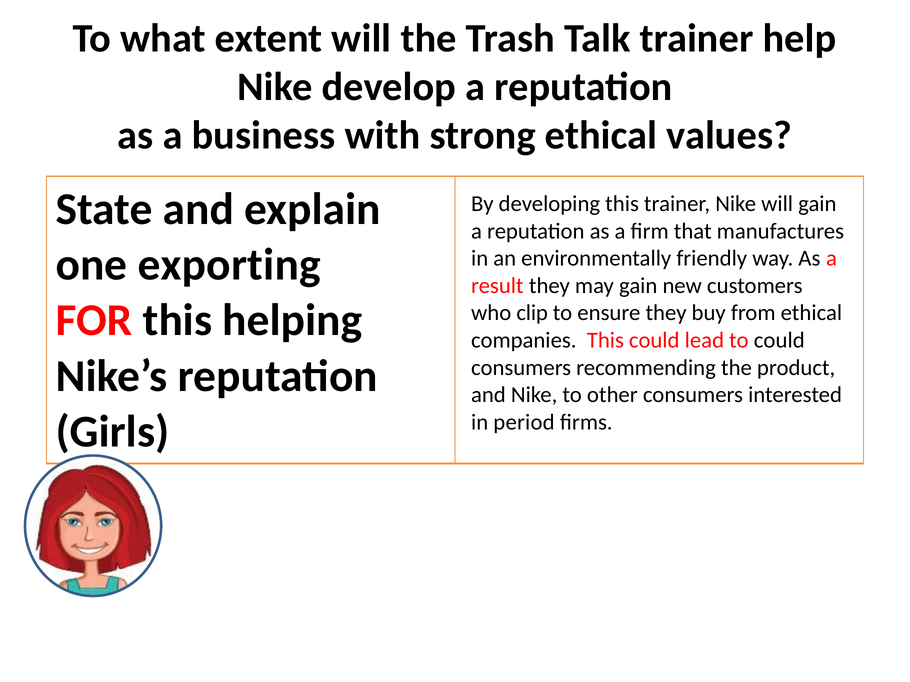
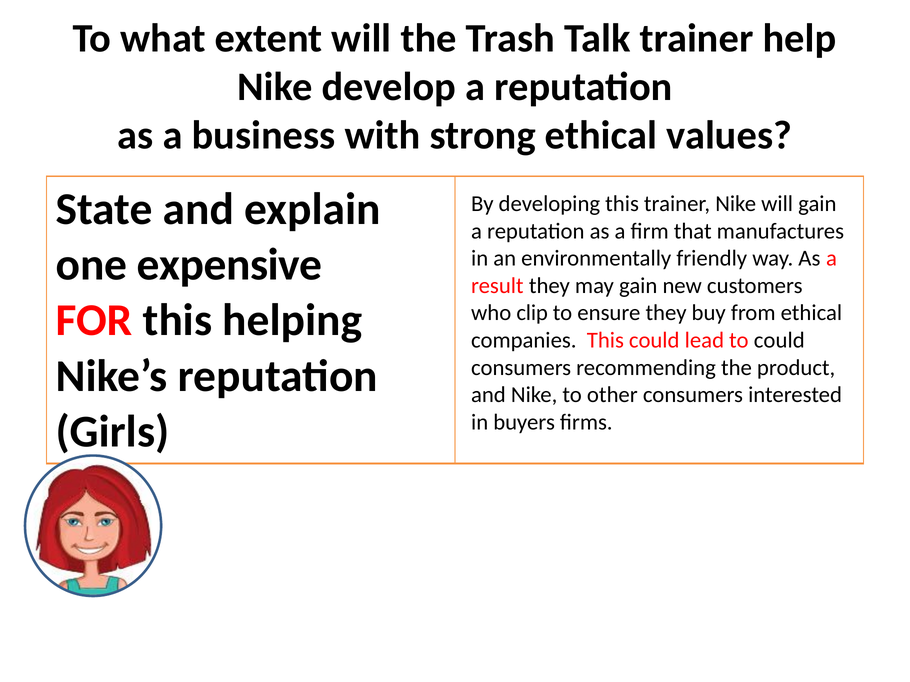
exporting: exporting -> expensive (230, 265)
period: period -> buyers (524, 422)
